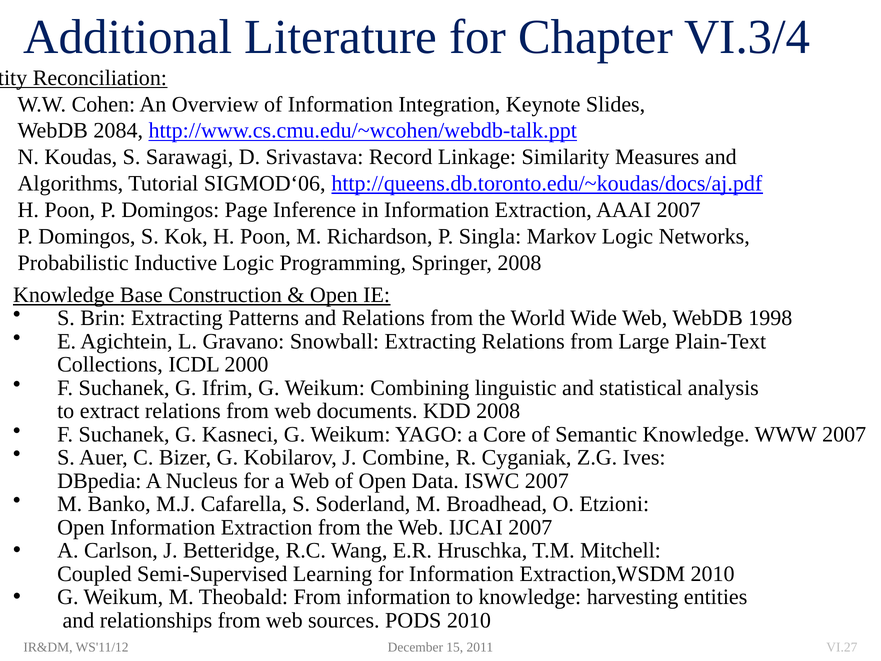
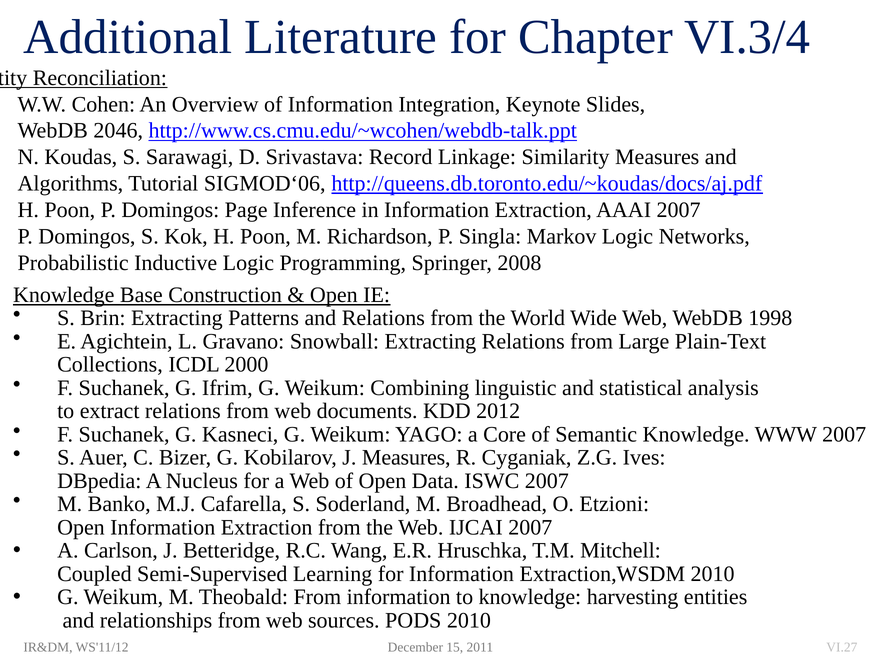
2084: 2084 -> 2046 (118, 131)
KDD 2008: 2008 -> 2012 (498, 411)
J Combine: Combine -> Measures (406, 458)
